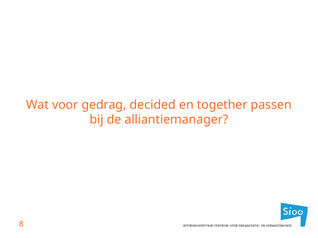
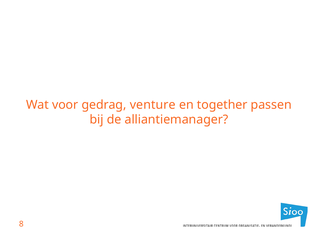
decided: decided -> venture (153, 105)
